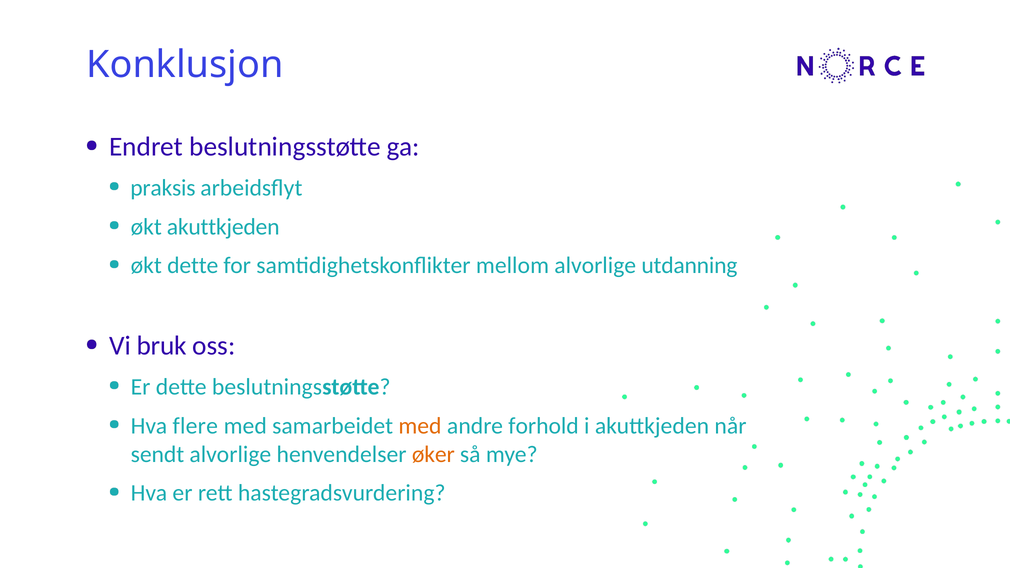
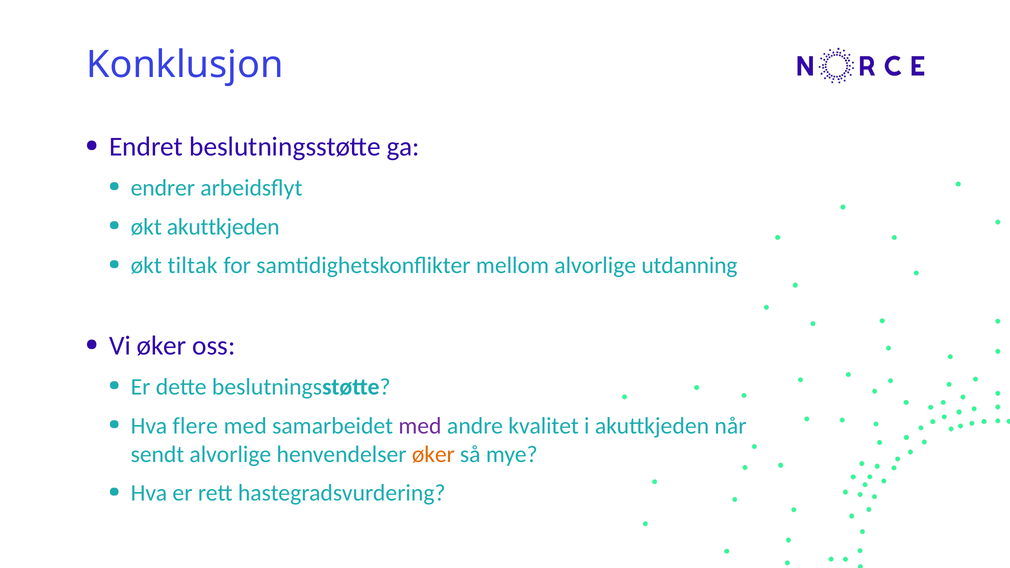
praksis: praksis -> endrer (163, 188)
økt dette: dette -> tiltak (193, 266)
Vi bruk: bruk -> øker (162, 346)
med colour: orange -> purple (420, 426)
forhold: forhold -> kvalitet (544, 426)
